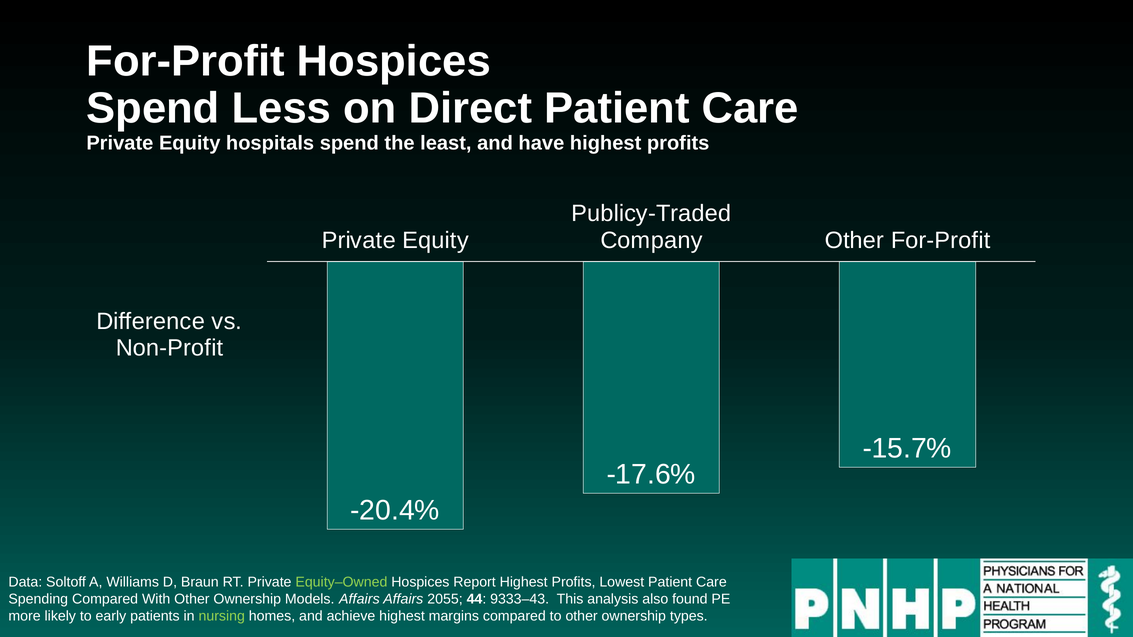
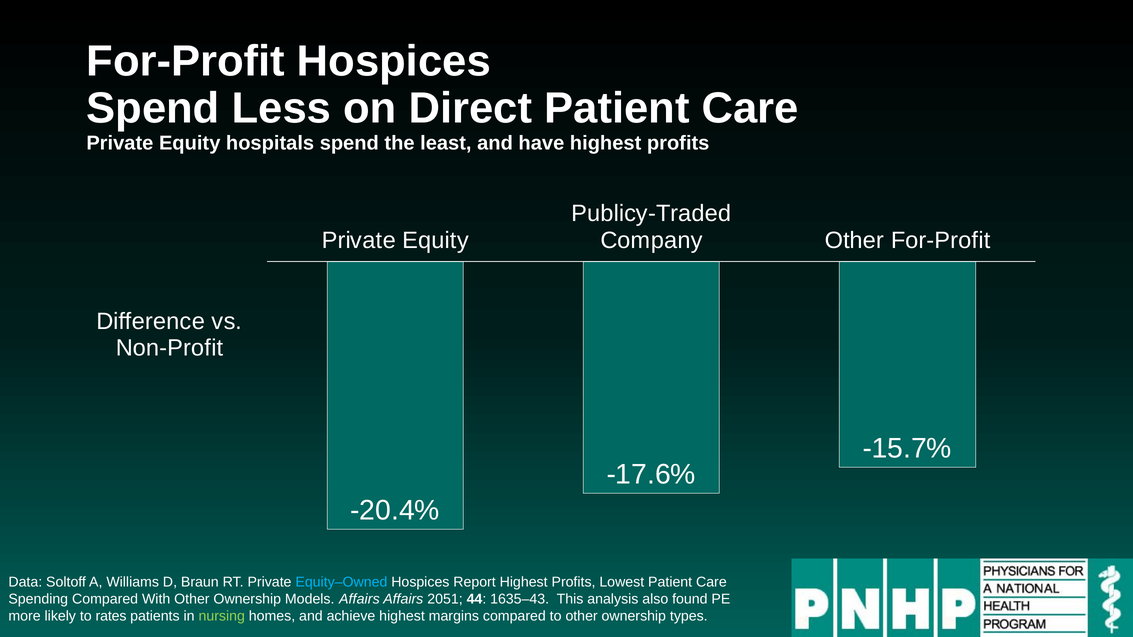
Equity–Owned colour: light green -> light blue (341, 582)
2055: 2055 -> 2051 (445, 599)
9333–43: 9333–43 -> 1635–43 (520, 599)
early: early -> rates (111, 616)
